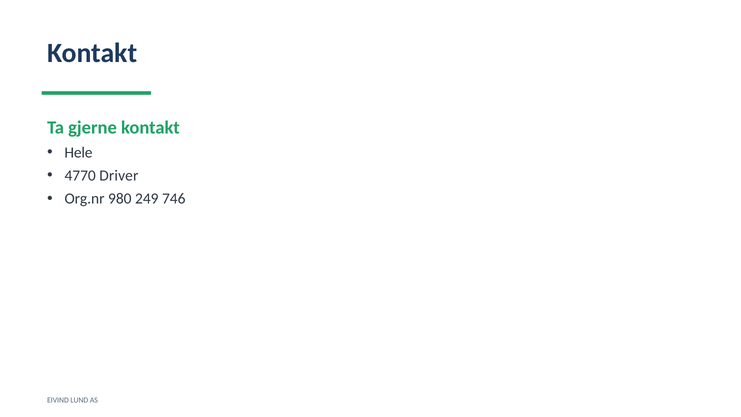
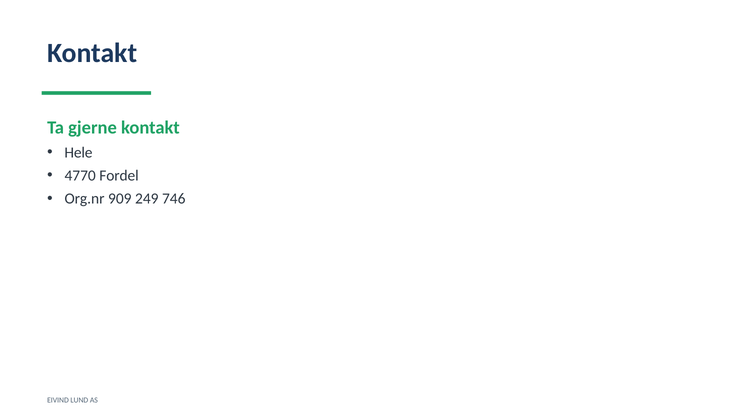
Driver: Driver -> Fordel (119, 176)
980: 980 -> 909 (120, 199)
